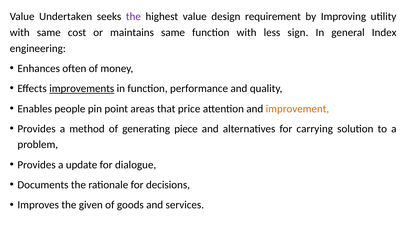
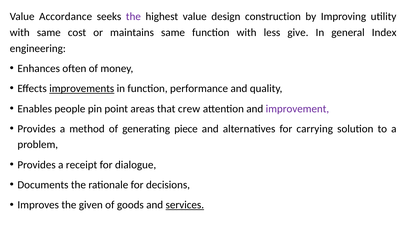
Undertaken: Undertaken -> Accordance (66, 17)
requirement: requirement -> construction (273, 17)
sign: sign -> give (298, 33)
price: price -> crew (189, 109)
improvement colour: orange -> purple (297, 109)
update: update -> receipt (82, 165)
services underline: none -> present (185, 205)
